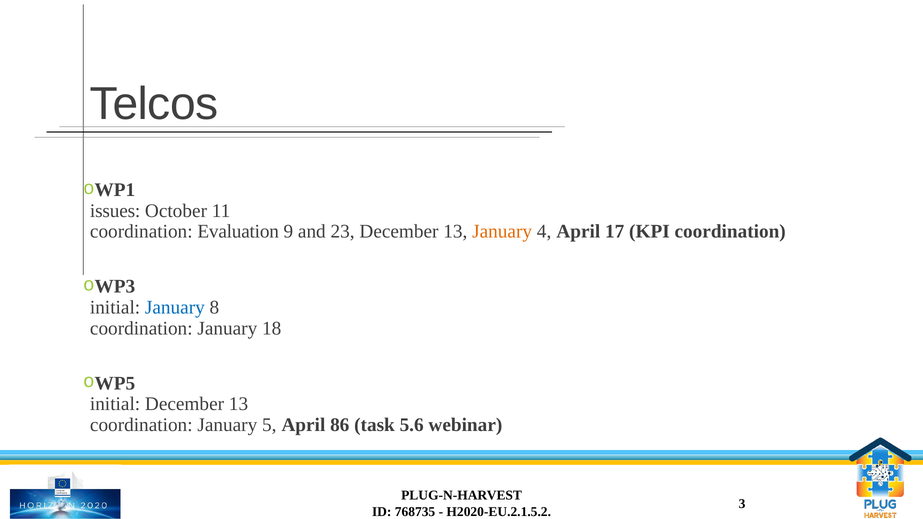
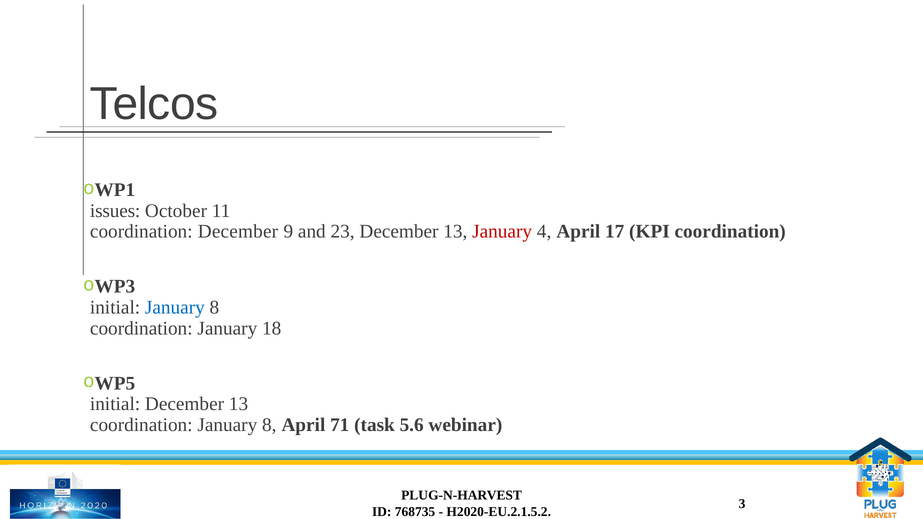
coordination Evaluation: Evaluation -> December (238, 232)
January colour: orange -> red (502, 232)
coordination January 5: 5 -> 8 (269, 425)
86: 86 -> 71 (340, 425)
